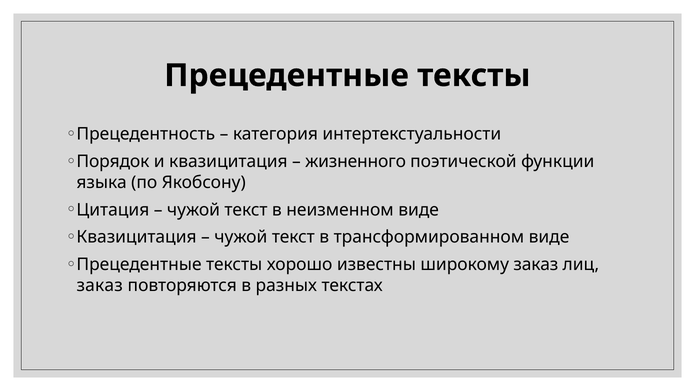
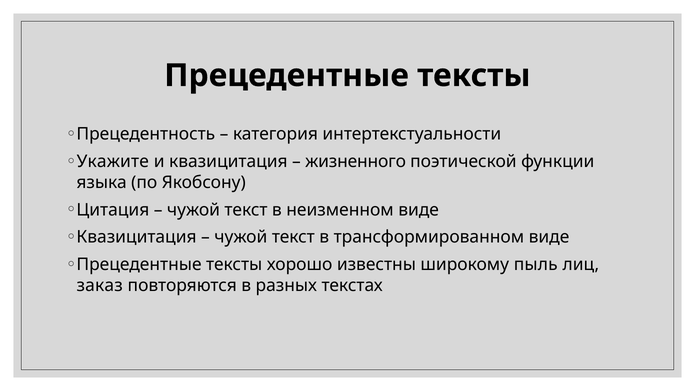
Порядок: Порядок -> Укажите (113, 162)
широкому заказ: заказ -> пыль (536, 264)
